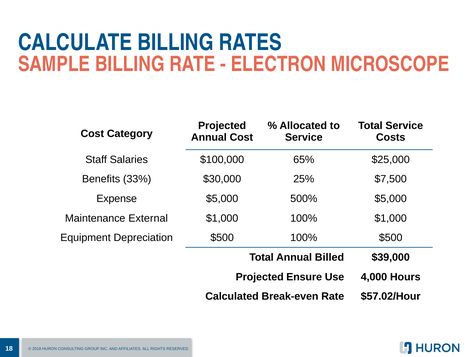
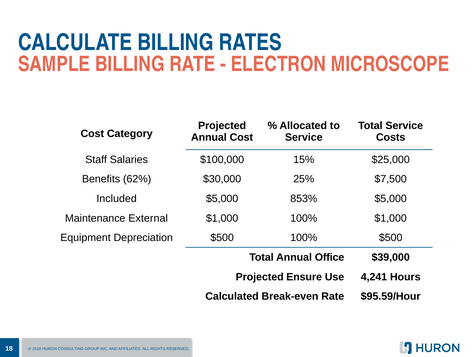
65%: 65% -> 15% (304, 160)
33%: 33% -> 62% (137, 179)
Expense: Expense -> Included (117, 199)
500%: 500% -> 853% (304, 199)
Billed: Billed -> Office (330, 257)
4,000: 4,000 -> 4,241 (374, 277)
$57.02/Hour: $57.02/Hour -> $95.59/Hour (391, 296)
